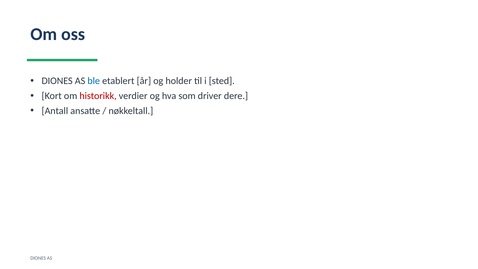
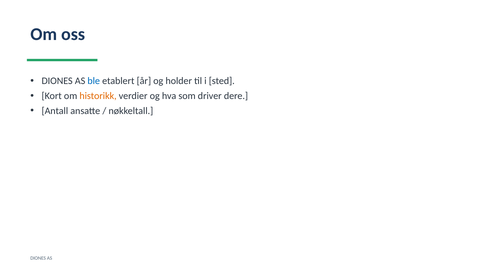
historikk colour: red -> orange (98, 96)
